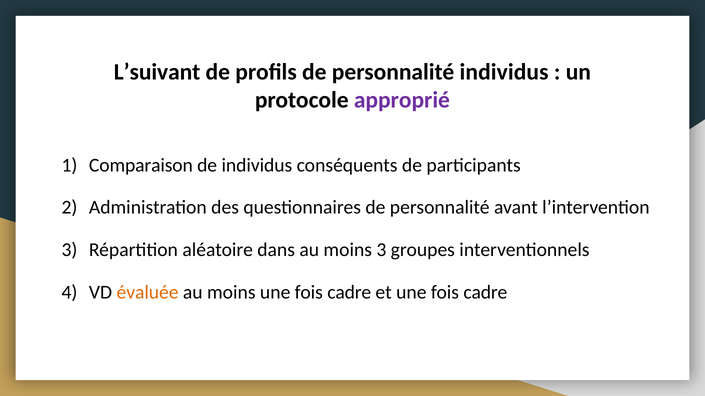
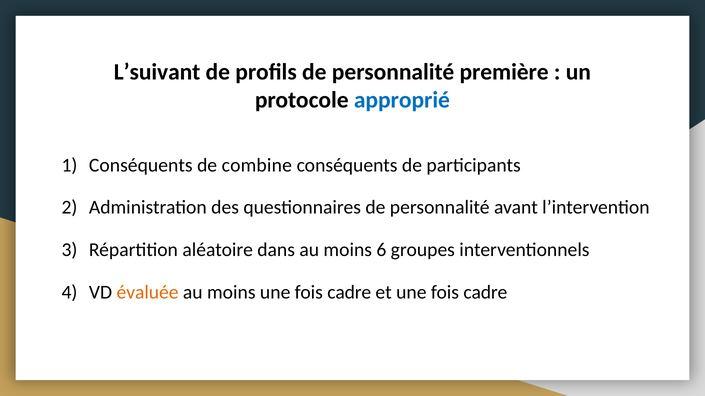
personnalité individus: individus -> première (504, 72)
approprié colour: purple -> blue (402, 100)
Comparaison: Comparaison -> Conséquents (141, 165)
de individus: individus -> combine (257, 165)
moins 3: 3 -> 6 (381, 250)
